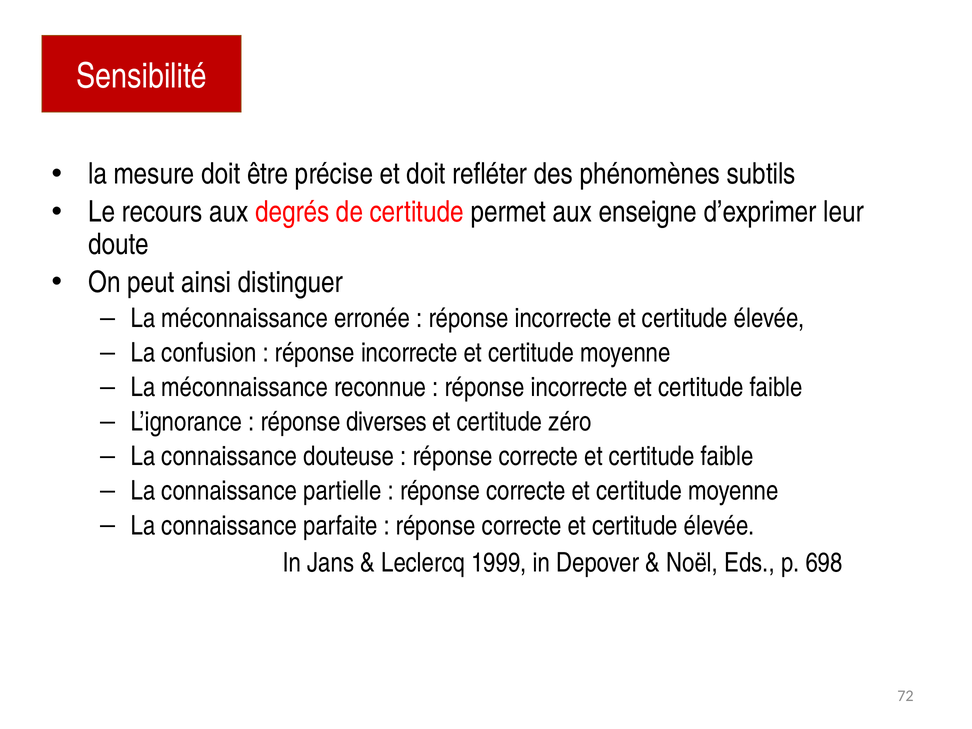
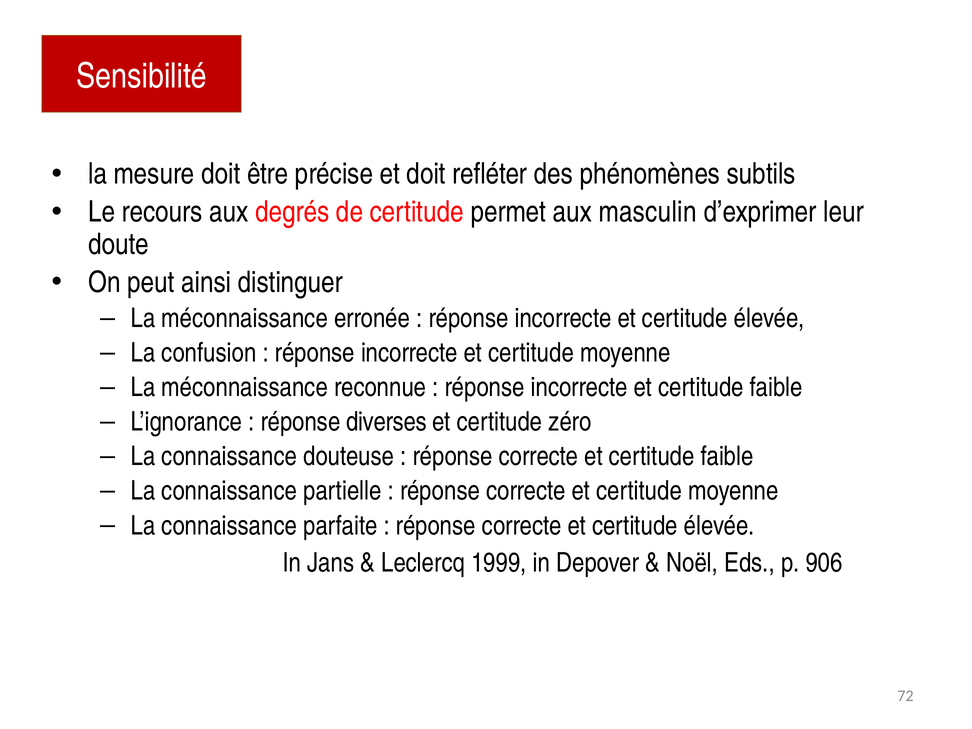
enseigne: enseigne -> masculin (648, 212)
698: 698 -> 906 (824, 563)
